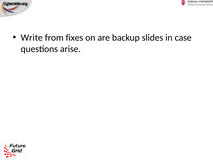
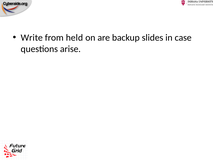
fixes: fixes -> held (74, 38)
